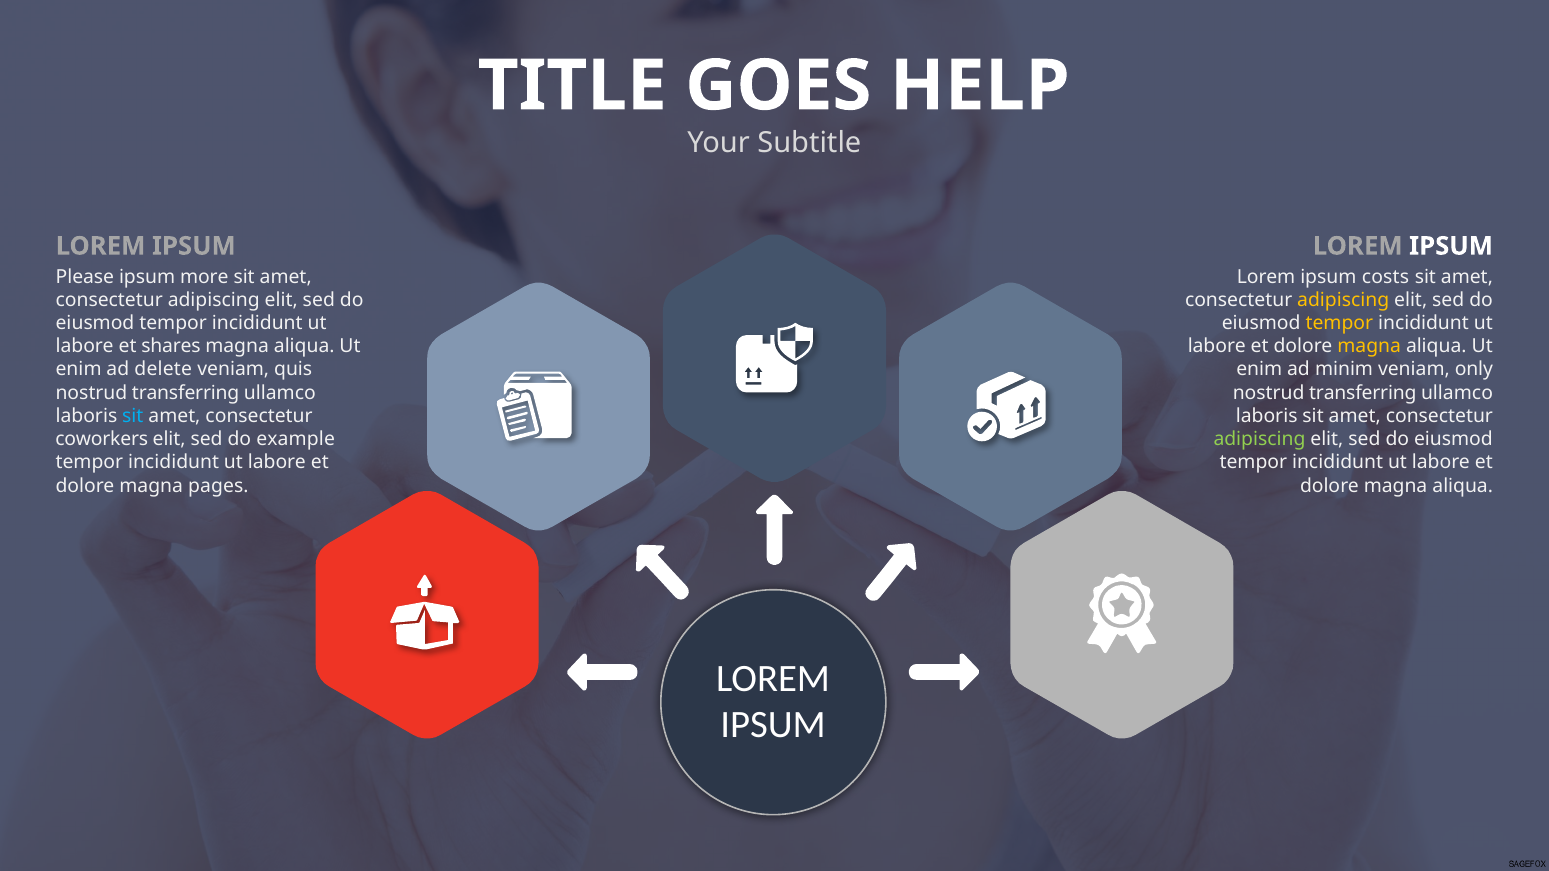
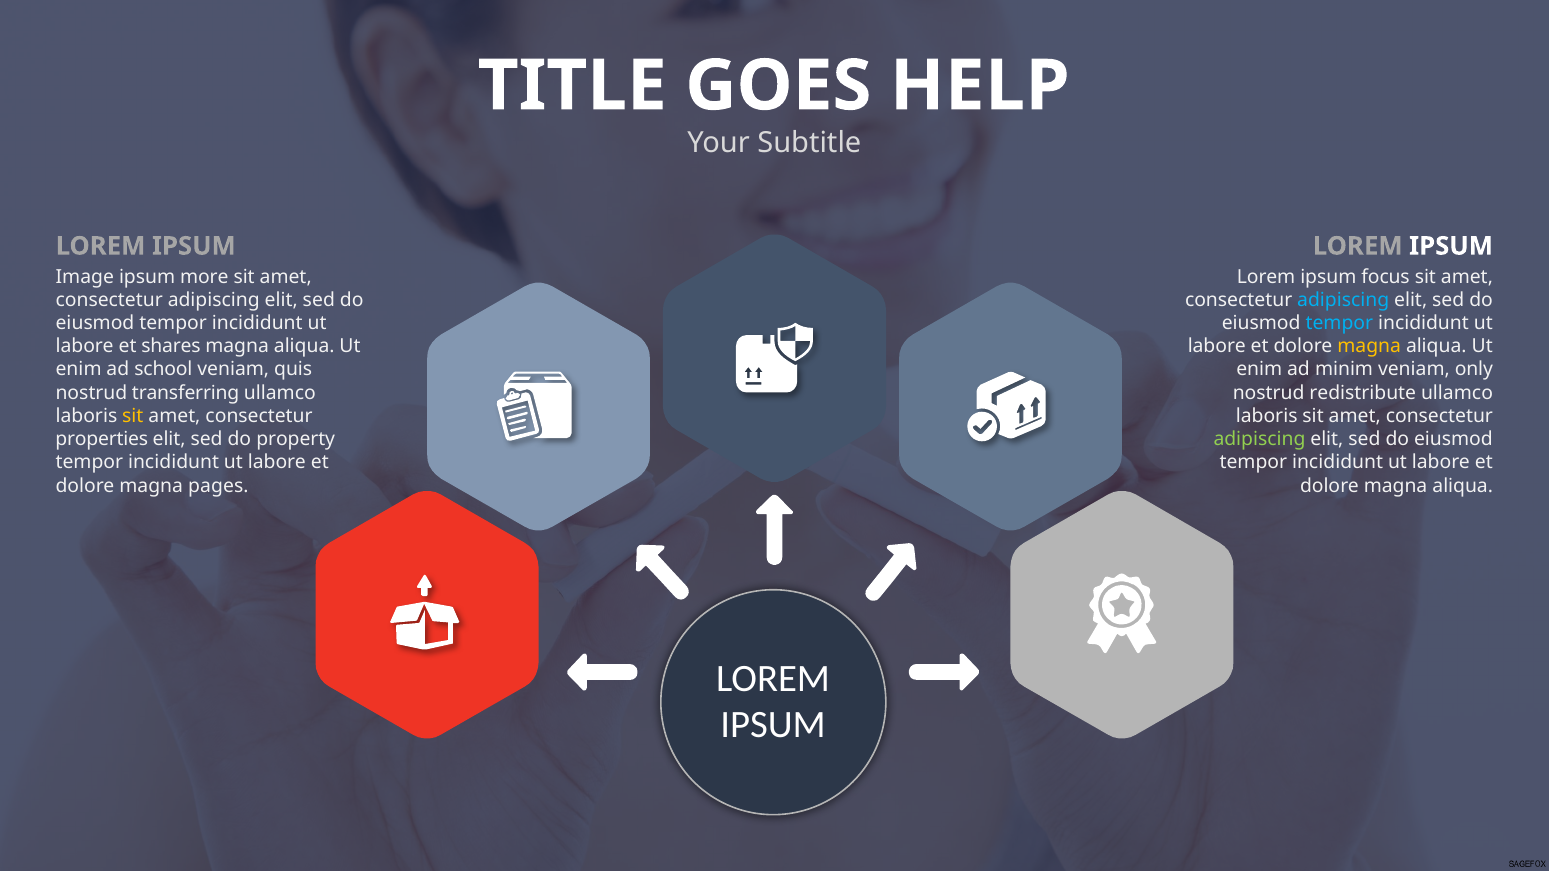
Please: Please -> Image (85, 277)
costs: costs -> focus (1386, 277)
adipiscing colour: yellow -> light blue (1343, 300)
tempor colour: yellow -> light blue (1339, 323)
delete: delete -> school (163, 370)
transferring: transferring -> redistribute (1363, 393)
sit colour: light blue -> yellow (133, 416)
coworkers: coworkers -> properties (102, 439)
example: example -> property (296, 439)
